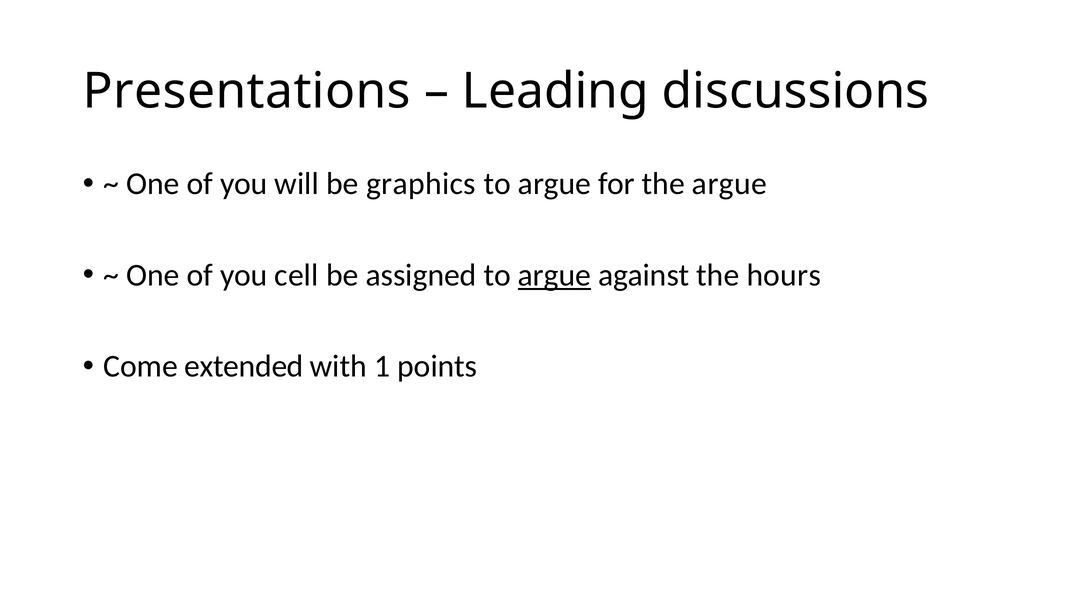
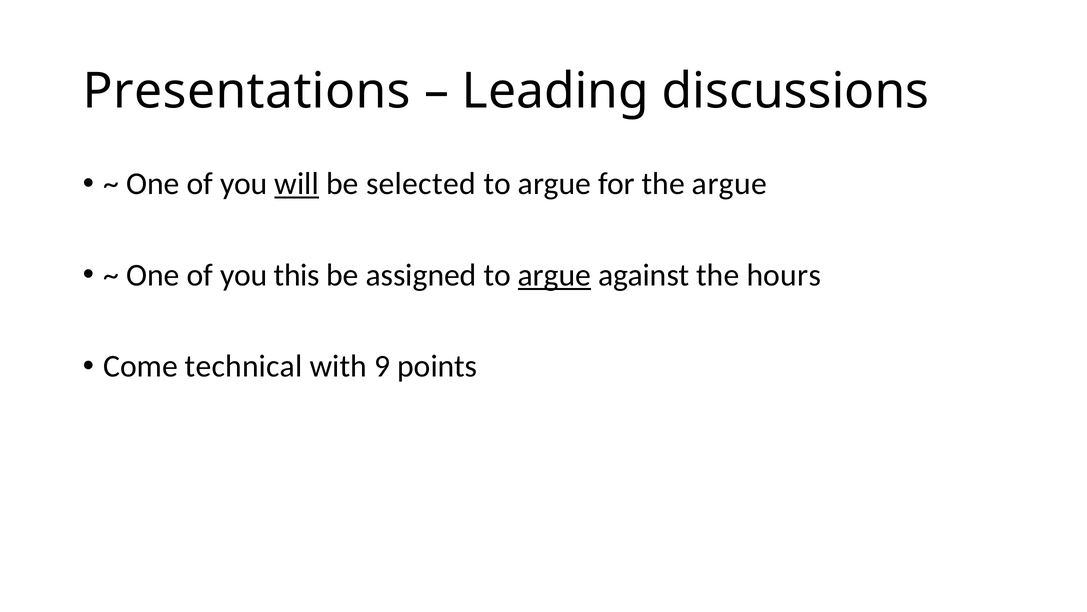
will underline: none -> present (297, 184)
graphics: graphics -> selected (421, 184)
cell: cell -> this (297, 275)
extended: extended -> technical (244, 366)
1: 1 -> 9 (382, 366)
